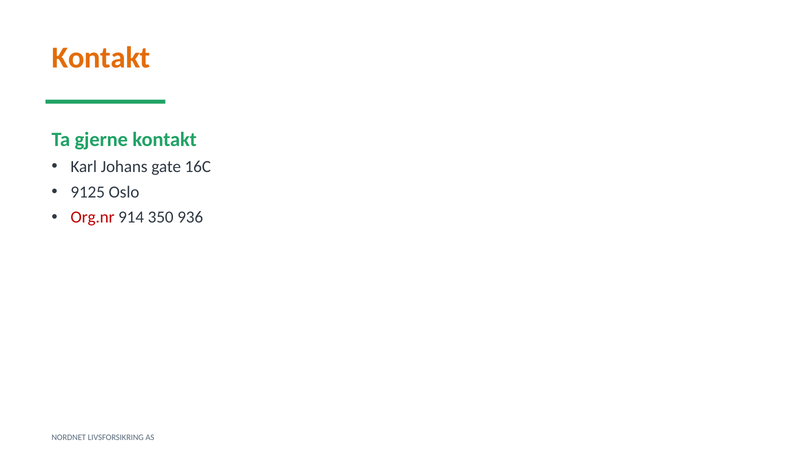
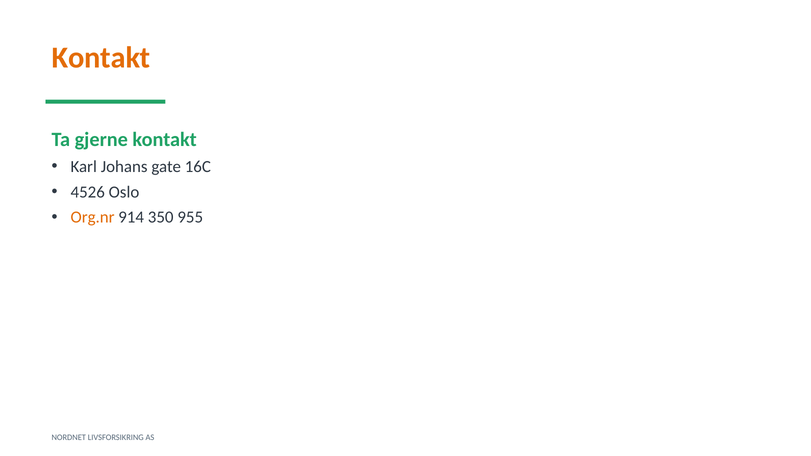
9125: 9125 -> 4526 (88, 192)
Org.nr colour: red -> orange (93, 217)
936: 936 -> 955 (190, 217)
